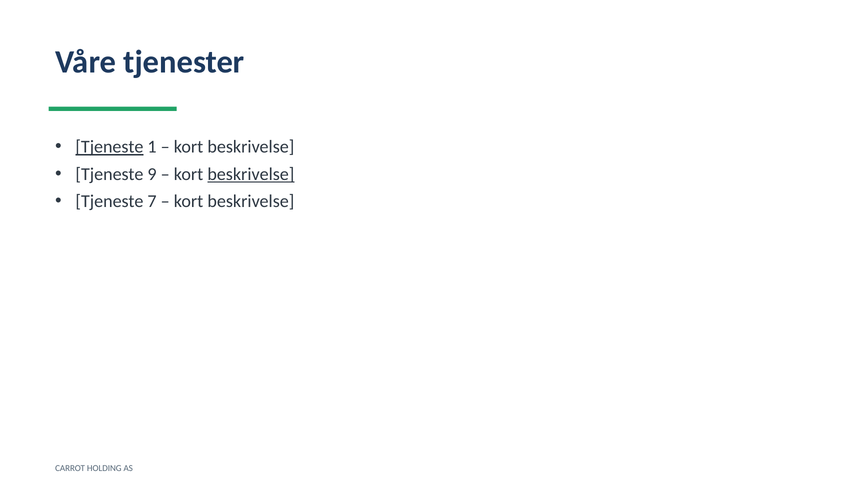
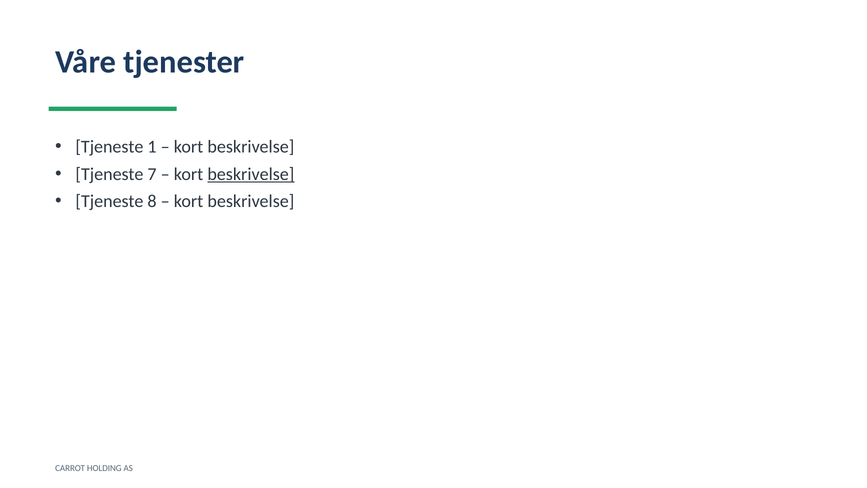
Tjeneste underline: present -> none (109, 147)
9: 9 -> 7 (152, 174)
7: 7 -> 8 (152, 201)
